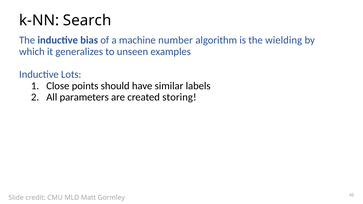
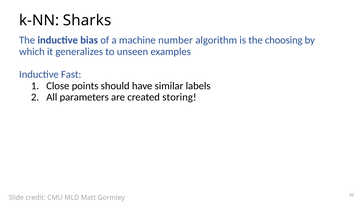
Search: Search -> Sharks (87, 20)
wielding: wielding -> choosing (284, 40)
Lots: Lots -> Fast (71, 74)
